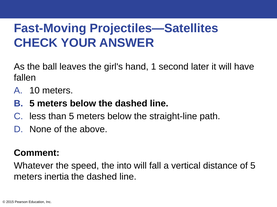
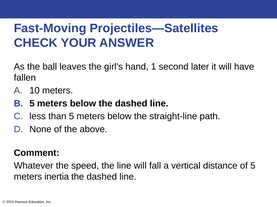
the into: into -> line (124, 166)
